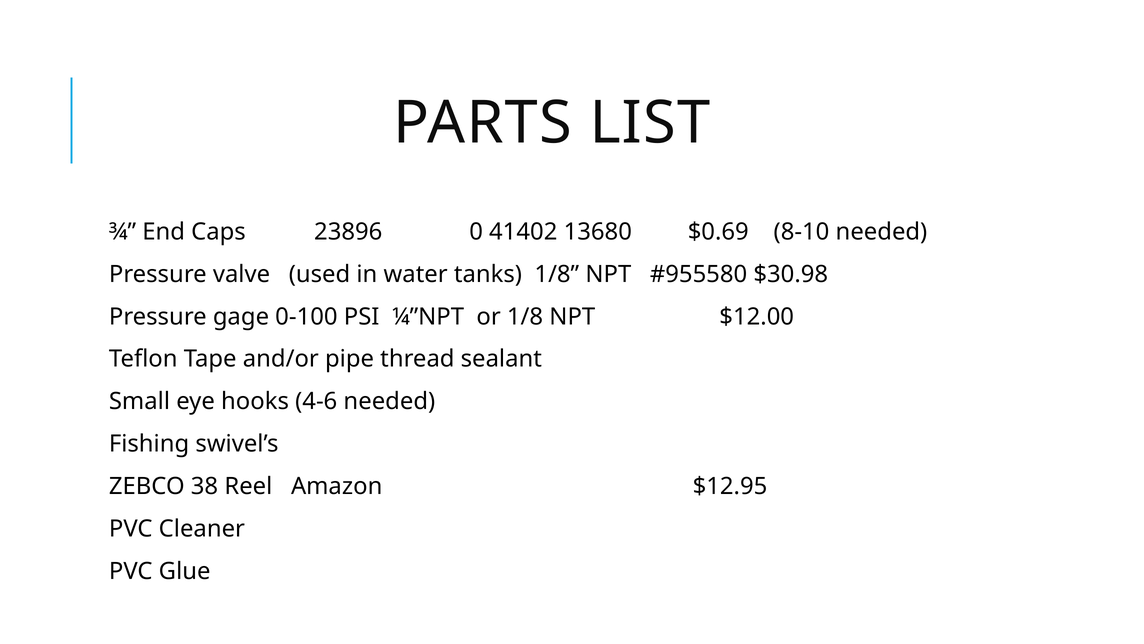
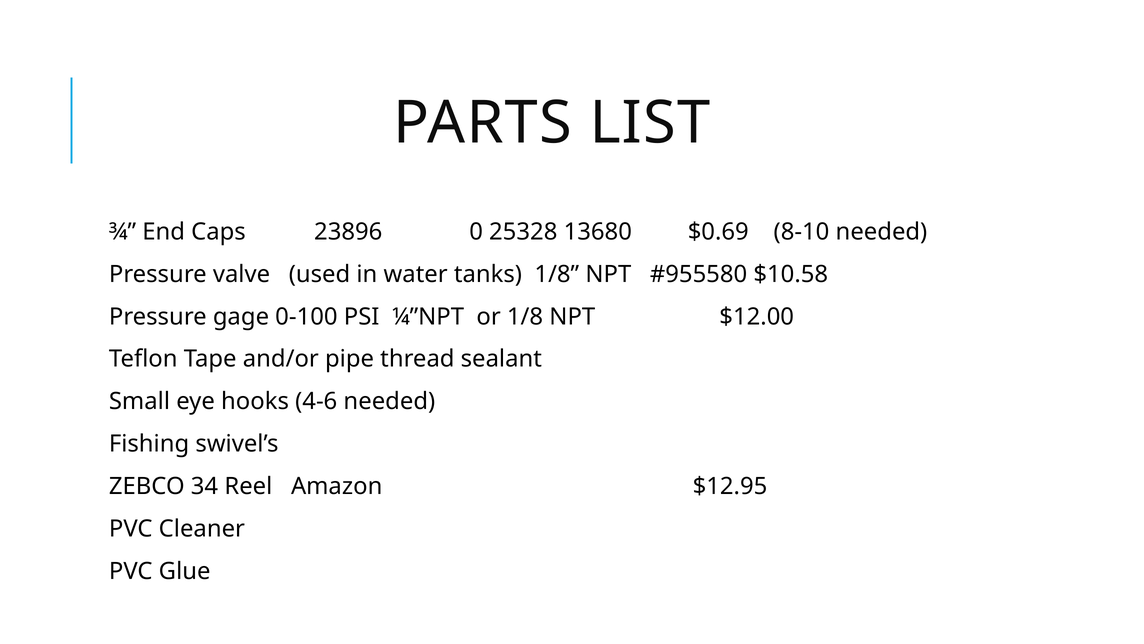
41402: 41402 -> 25328 (523, 232)
$30.98: $30.98 -> $10.58 (791, 274)
38: 38 -> 34 (204, 486)
